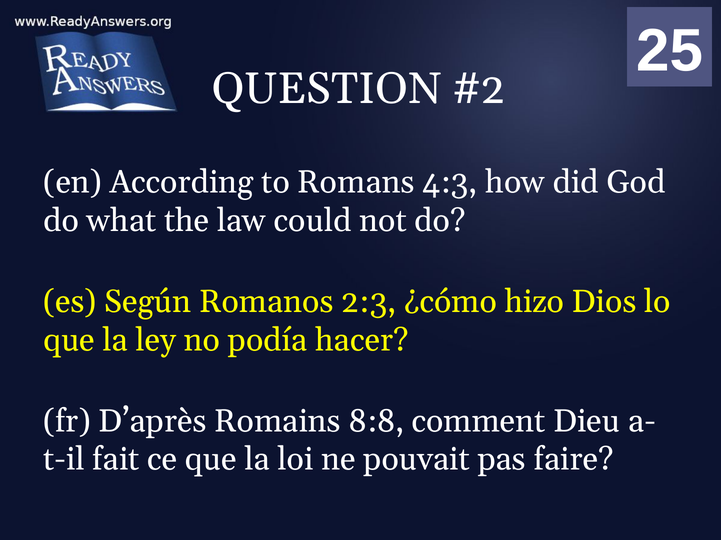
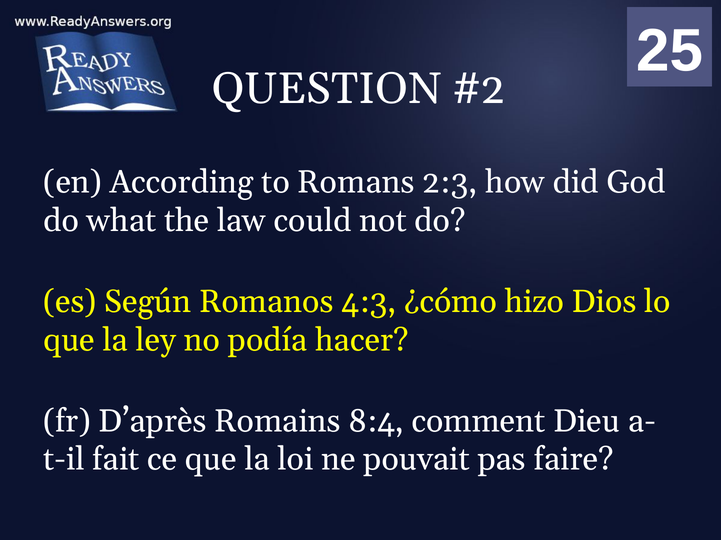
4:3: 4:3 -> 2:3 (450, 182)
2:3: 2:3 -> 4:3 (369, 302)
8:8: 8:8 -> 8:4 (376, 422)
